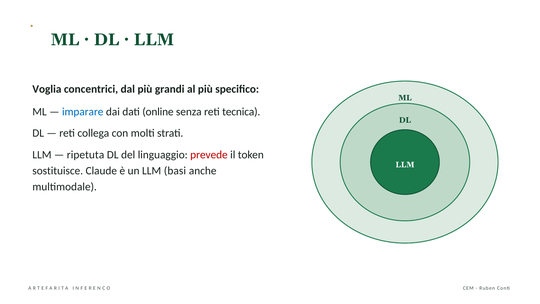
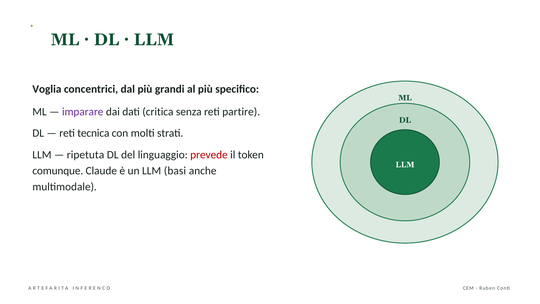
imparare colour: blue -> purple (83, 112)
online: online -> critica (158, 112)
tecnica: tecnica -> partire (241, 112)
collega: collega -> tecnica (93, 133)
sostituisce: sostituisce -> comunque (58, 171)
